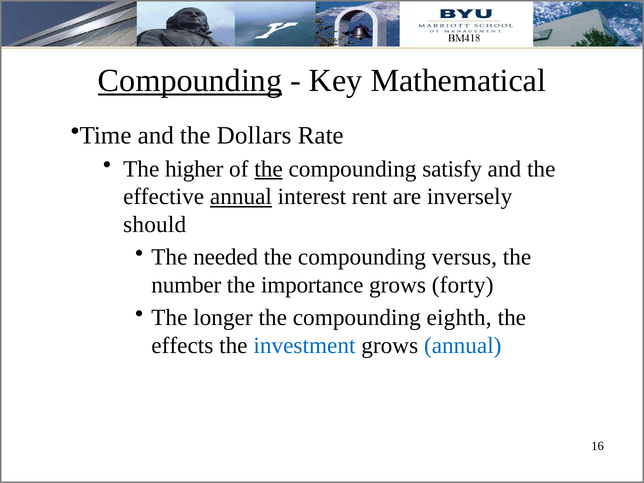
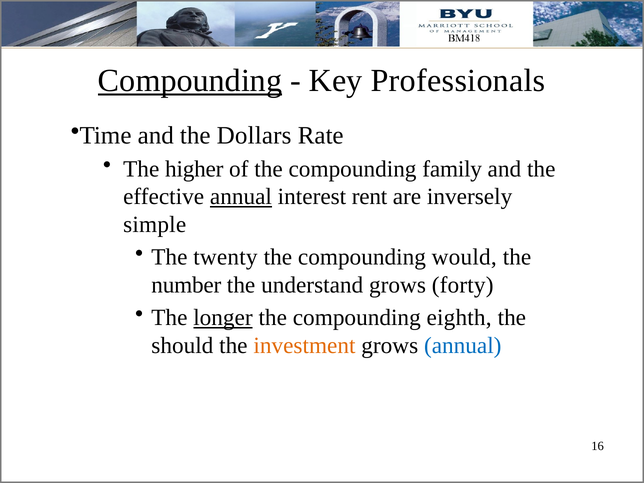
Mathematical: Mathematical -> Professionals (458, 80)
the underline: present -> none (269, 169)
satisfy: satisfy -> family (452, 169)
should: should -> simple (155, 225)
needed: needed -> twenty (225, 257)
versus: versus -> would (464, 257)
importance: importance -> understand (312, 285)
longer underline: none -> present (223, 318)
effects: effects -> should (182, 346)
investment colour: blue -> orange (304, 346)
